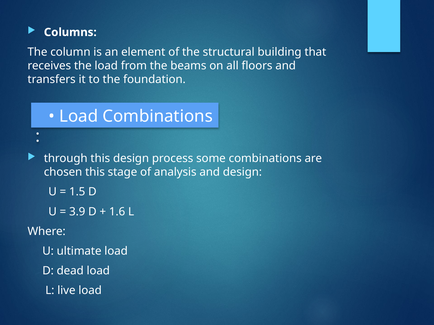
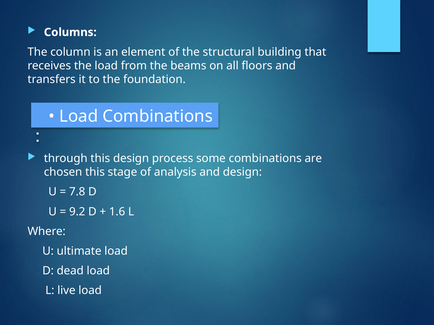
1.5: 1.5 -> 7.8 (77, 192)
3.9: 3.9 -> 9.2 (77, 212)
